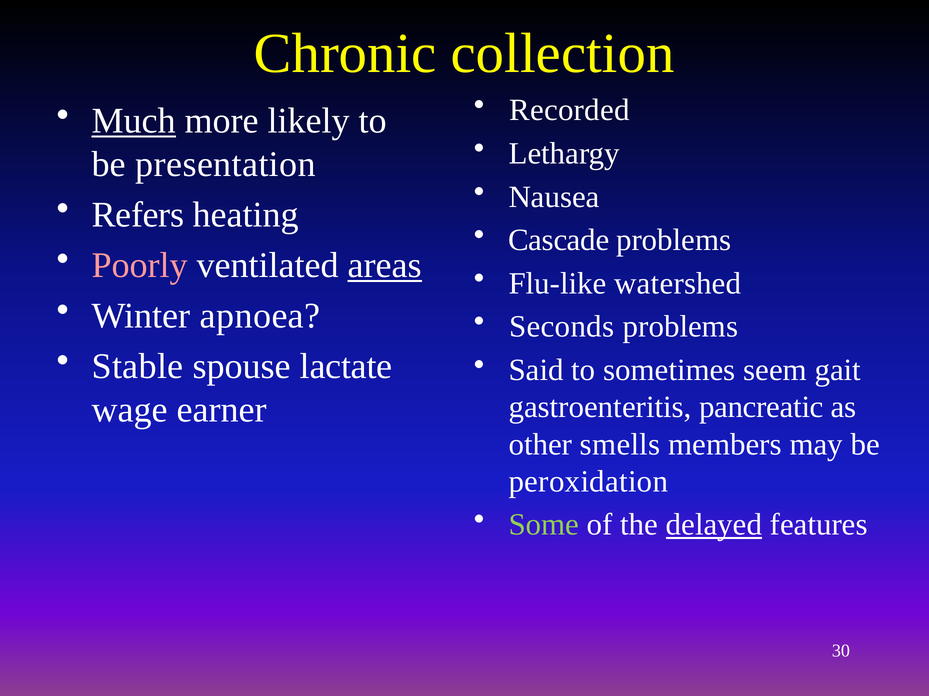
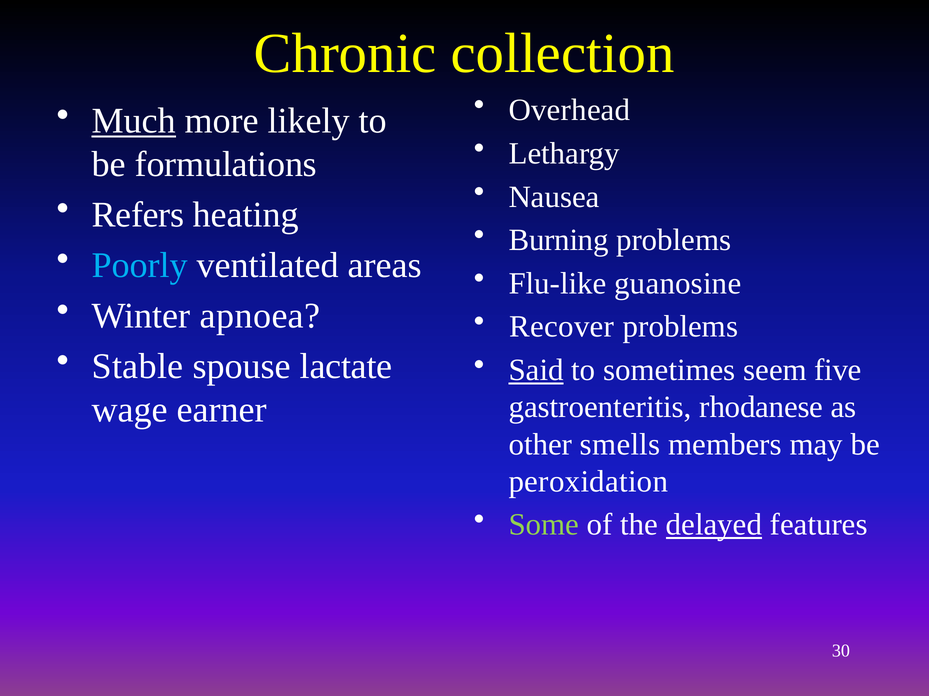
Recorded: Recorded -> Overhead (569, 110)
presentation: presentation -> formulations (226, 164)
Cascade: Cascade -> Burning (559, 240)
Poorly colour: pink -> light blue (140, 266)
areas underline: present -> none (385, 266)
watershed: watershed -> guanosine (678, 284)
Seconds: Seconds -> Recover (562, 327)
Said underline: none -> present (536, 370)
gait: gait -> five (838, 370)
pancreatic: pancreatic -> rhodanese (761, 408)
